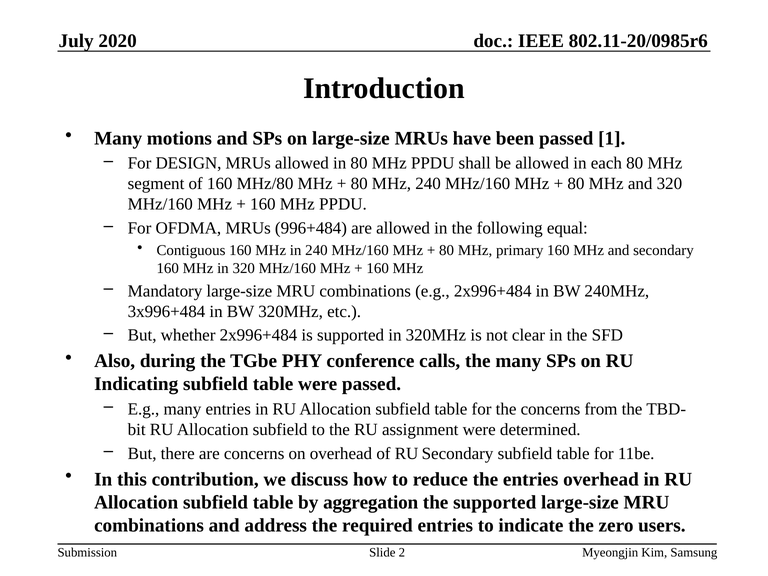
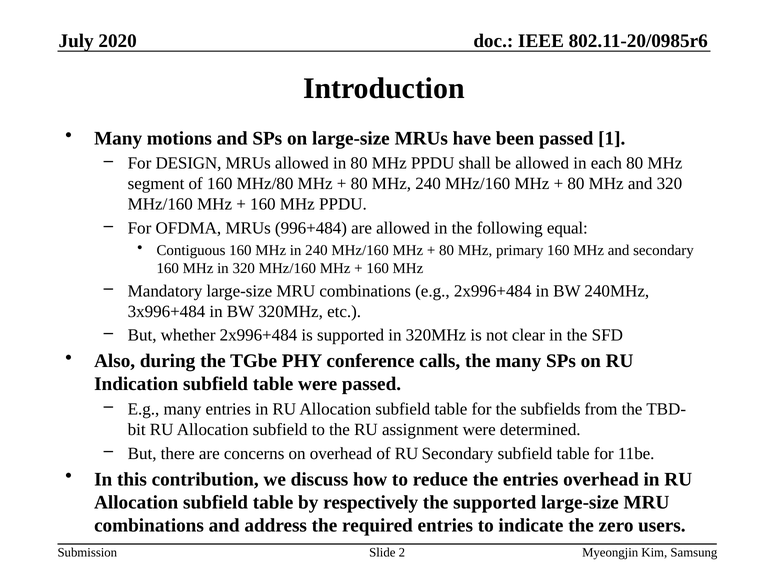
Indicating: Indicating -> Indication (136, 384)
the concerns: concerns -> subfields (551, 409)
aggregation: aggregation -> respectively (371, 502)
